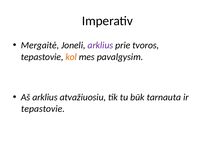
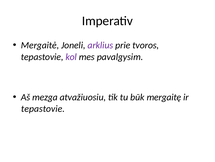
kol colour: orange -> purple (71, 57)
Aš arklius: arklius -> mezga (45, 97)
tarnauta: tarnauta -> mergaitę (164, 97)
